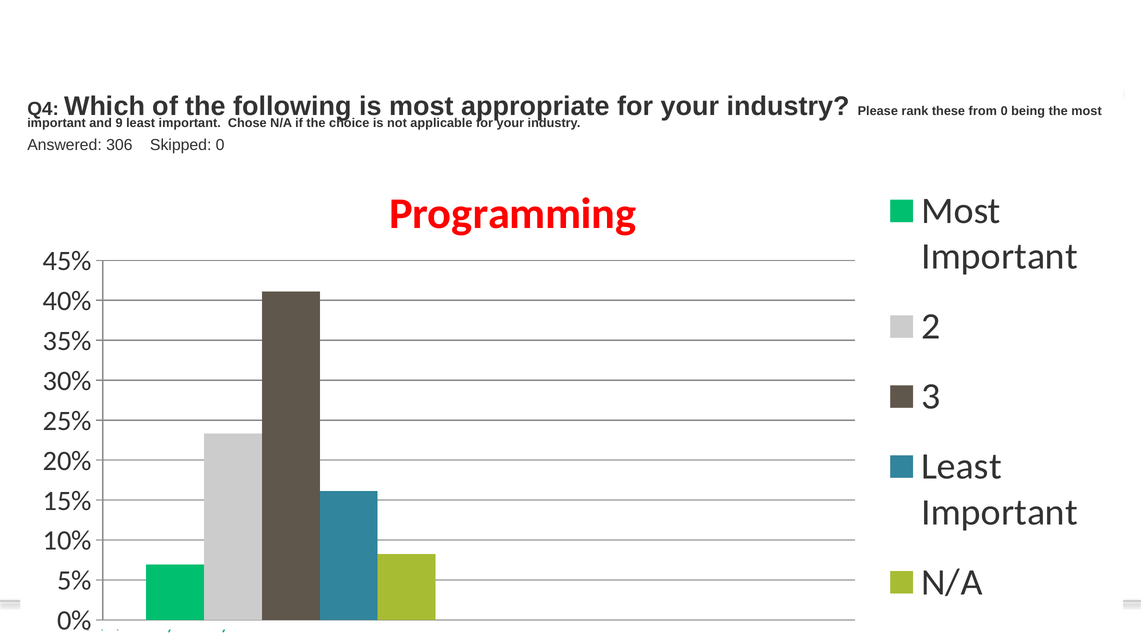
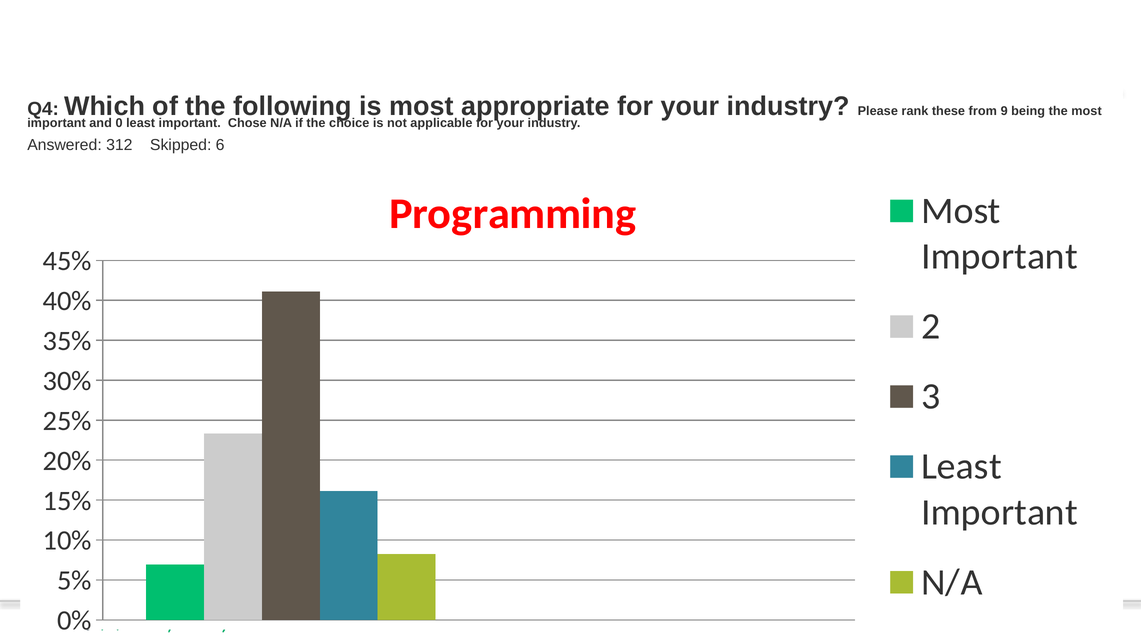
from 0: 0 -> 9 (1004, 111)
9: 9 -> 0 (119, 123)
306: 306 -> 312 (119, 145)
Skipped 0: 0 -> 6 (220, 145)
